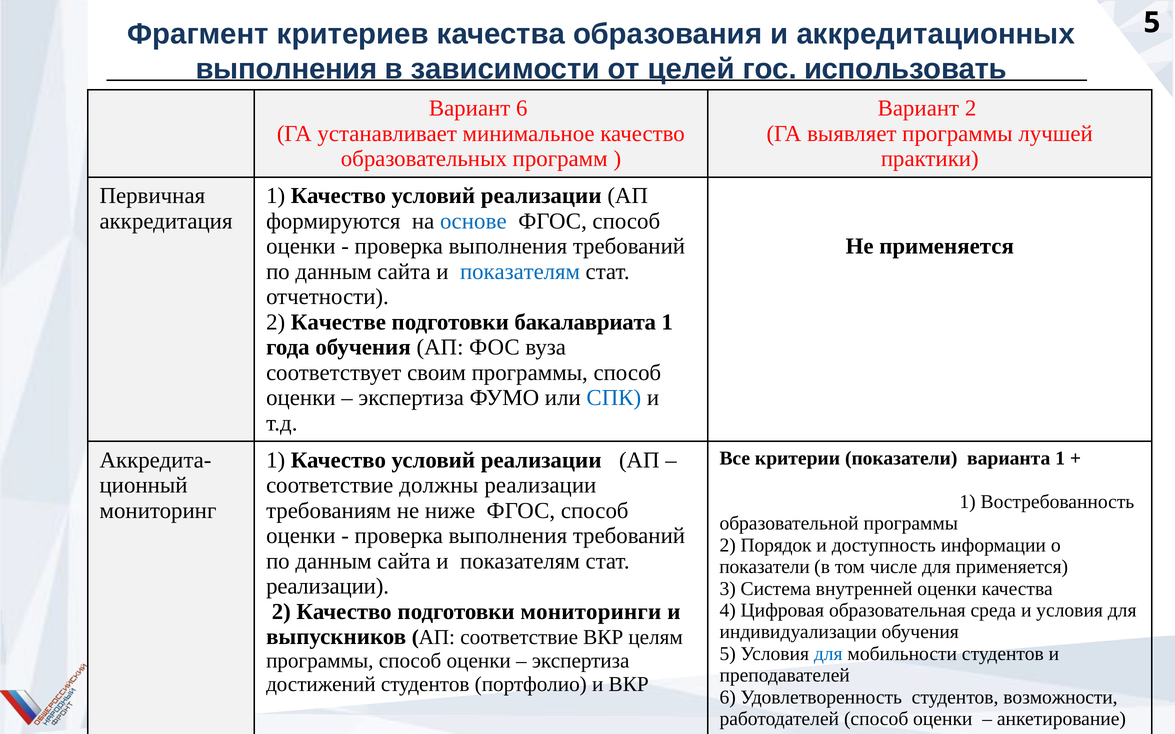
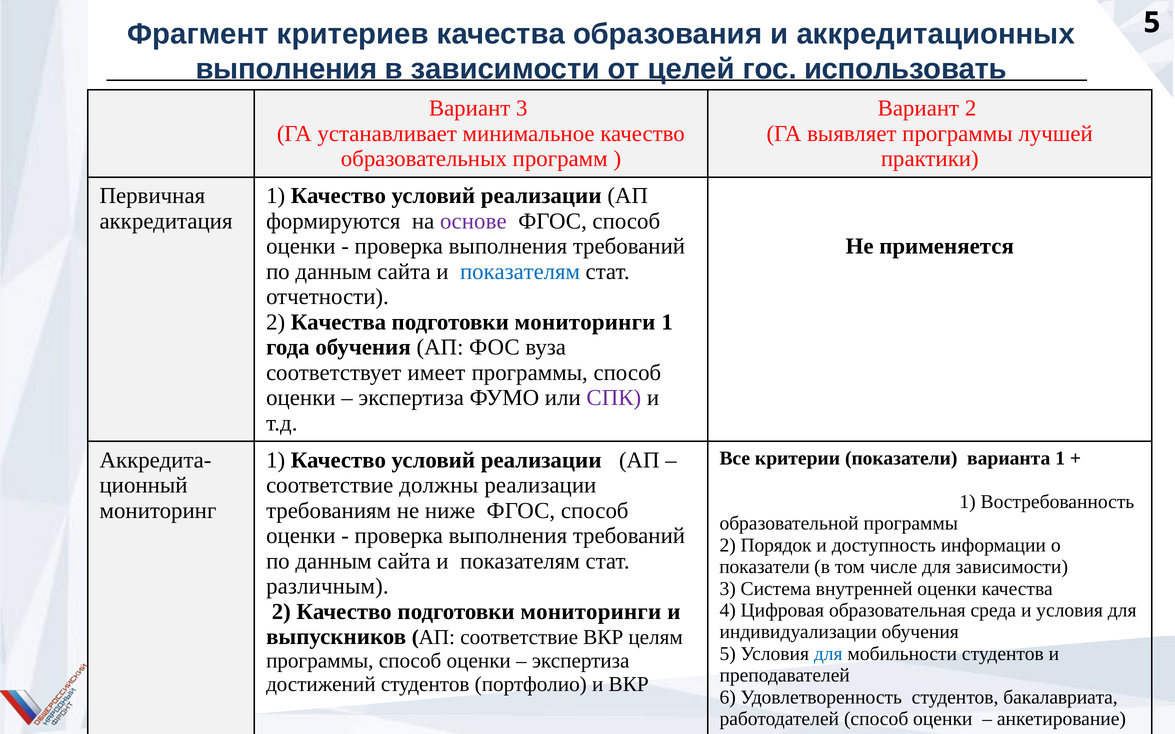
Вариант 6: 6 -> 3 (522, 108)
основе colour: blue -> purple (473, 221)
2 Качестве: Качестве -> Качества (338, 322)
бакалавриата: бакалавриата -> мониторинги (585, 322)
своим: своим -> имеет (436, 373)
СПК colour: blue -> purple (614, 398)
для применяется: применяется -> зависимости (1012, 567)
реализации: реализации -> различным (327, 587)
возможности: возможности -> бакалавриата (1060, 698)
